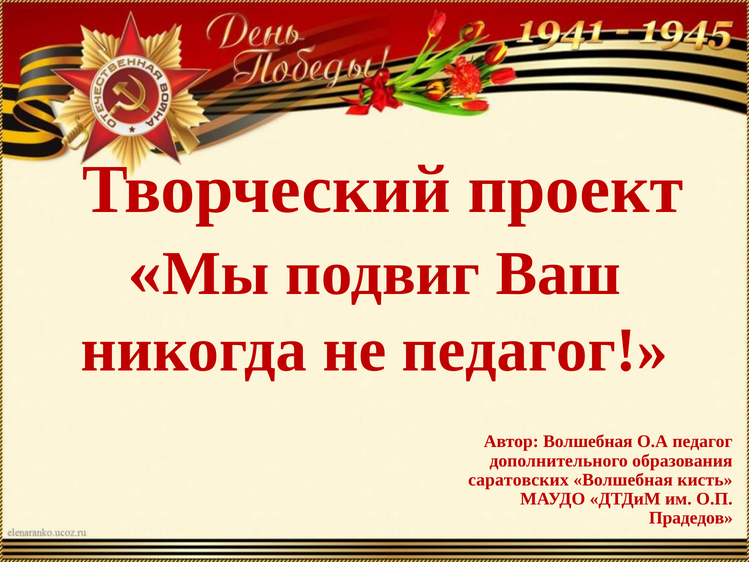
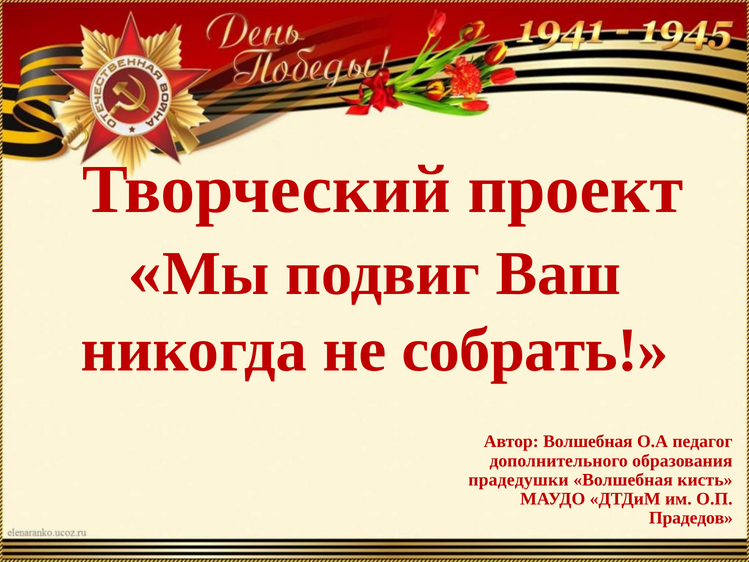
не педагог: педагог -> собрать (535, 350)
саратовских: саратовских -> прадедушки (518, 480)
